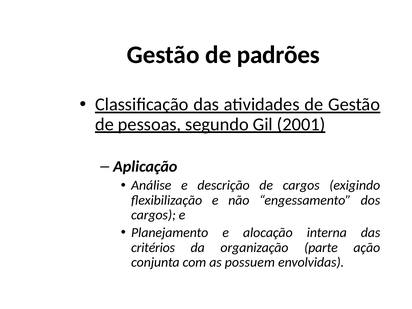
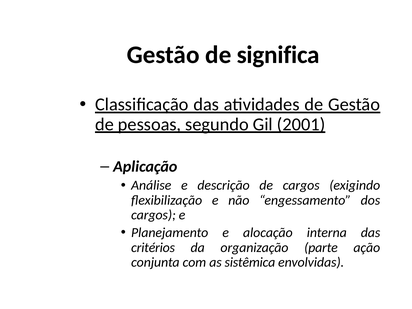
padrões: padrões -> significa (278, 55)
possuem: possuem -> sistêmica (250, 262)
